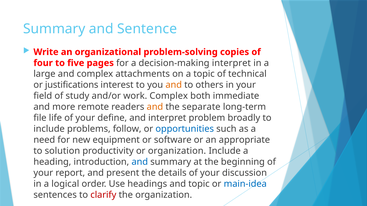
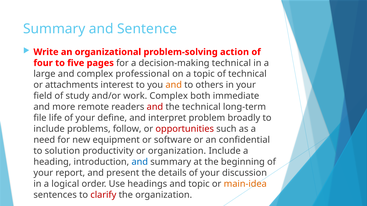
copies: copies -> action (235, 52)
decision-making interpret: interpret -> technical (231, 63)
attachments: attachments -> professional (143, 74)
justifications: justifications -> attachments (72, 85)
and colour: orange -> red (155, 107)
the separate: separate -> technical (201, 107)
opportunities colour: blue -> red (185, 129)
appropriate: appropriate -> confidential (244, 140)
main-idea colour: blue -> orange (245, 184)
